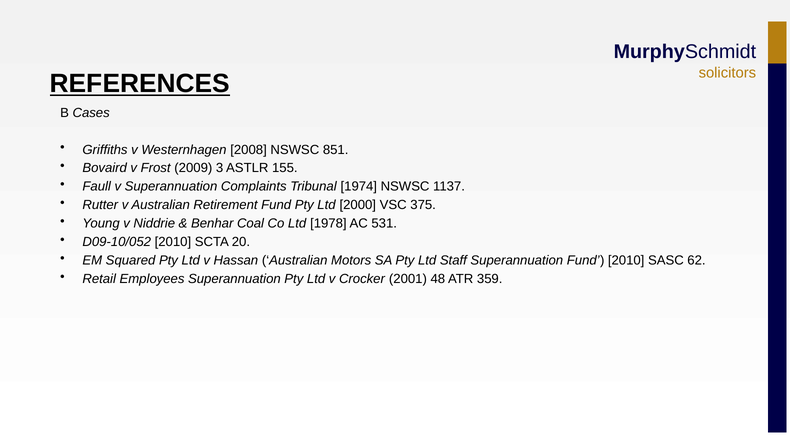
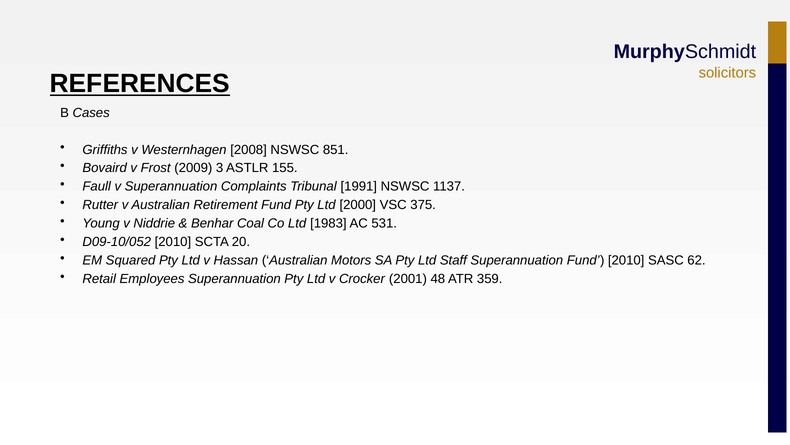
1974: 1974 -> 1991 (359, 186)
1978: 1978 -> 1983 (328, 223)
